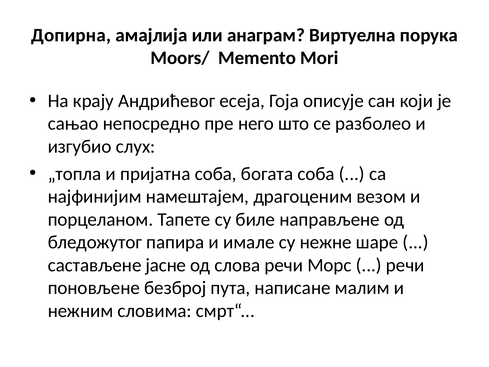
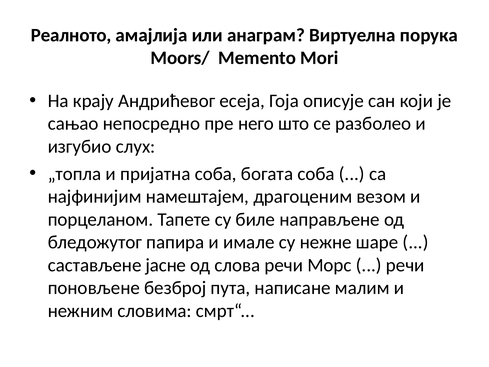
Допирна: Допирна -> Реалното (71, 35)
